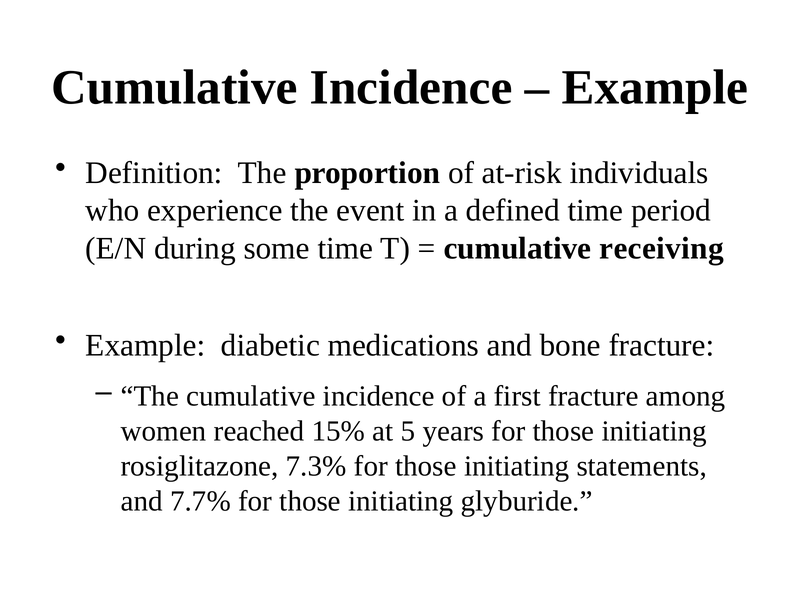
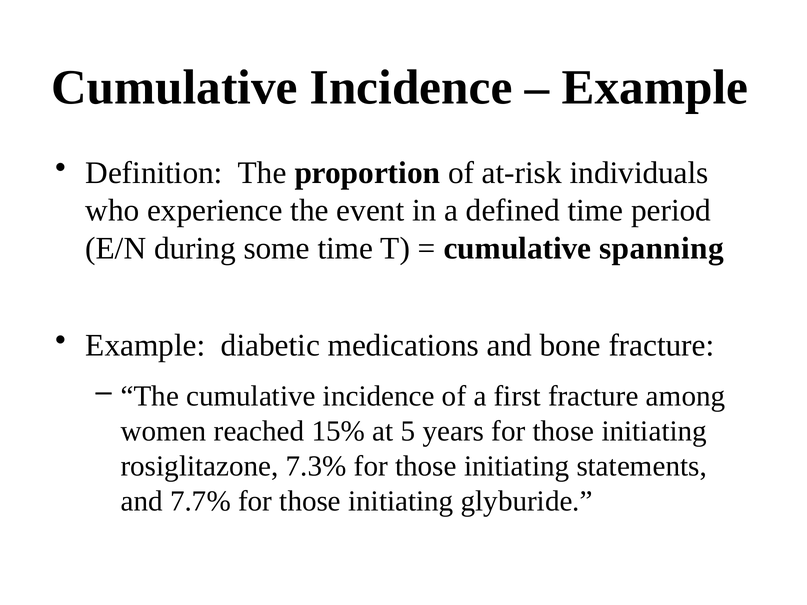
receiving: receiving -> spanning (662, 248)
